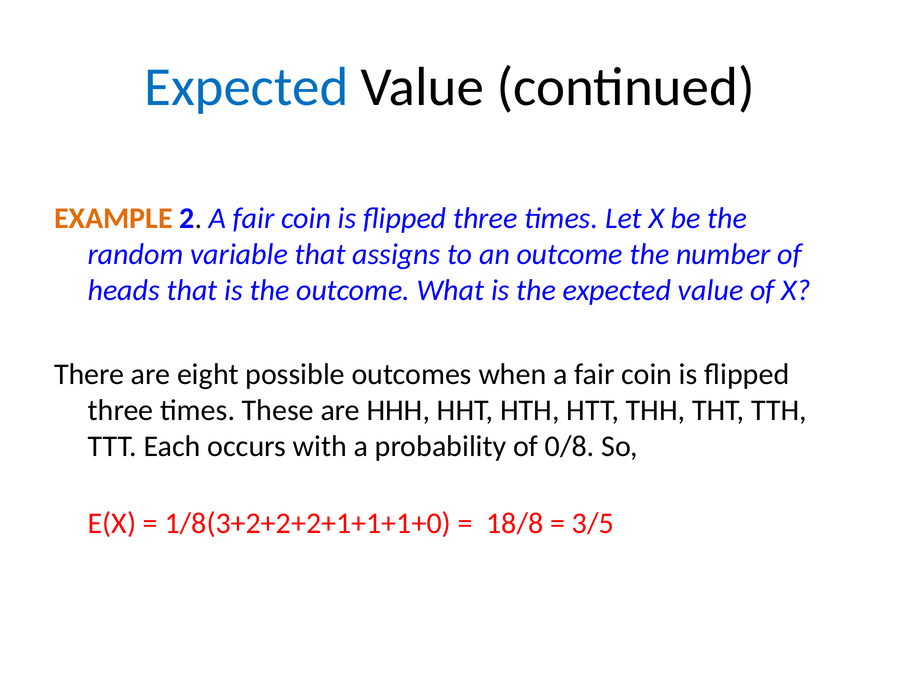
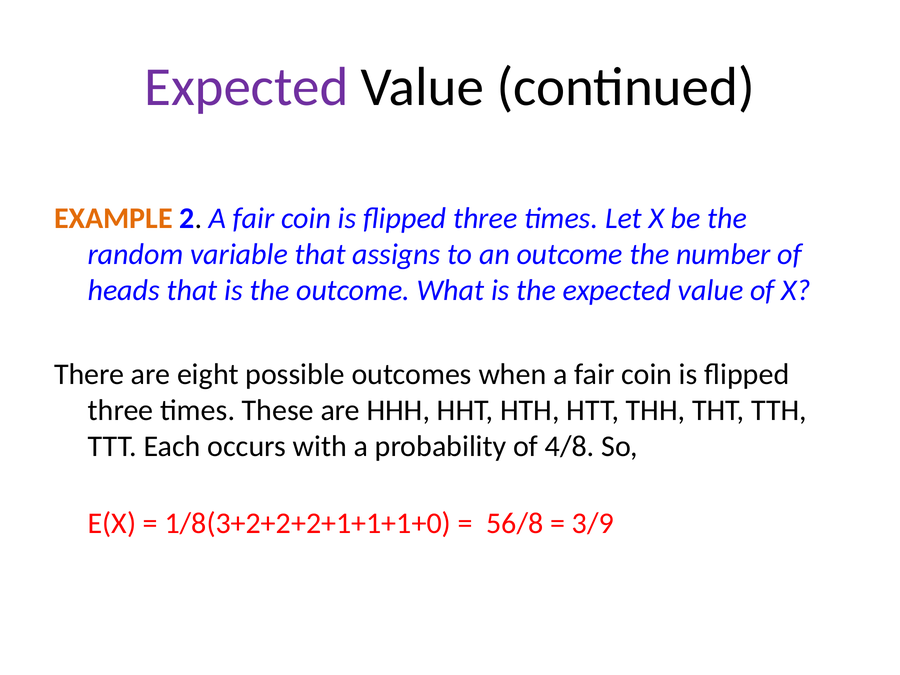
Expected colour: blue -> purple (246, 87)
0/8: 0/8 -> 4/8 (570, 446)
18/8: 18/8 -> 56/8 (515, 523)
3/5: 3/5 -> 3/9 (593, 523)
